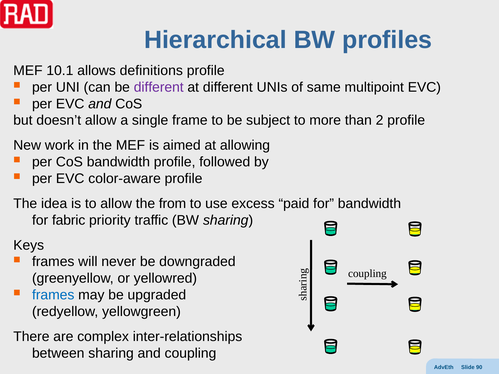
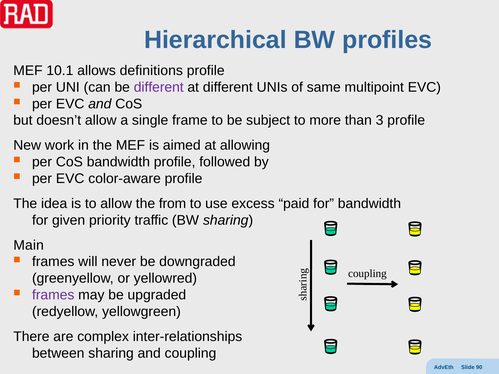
2: 2 -> 3 (380, 120)
fabric: fabric -> given (69, 220)
Keys: Keys -> Main (29, 245)
frames colour: blue -> purple (53, 295)
